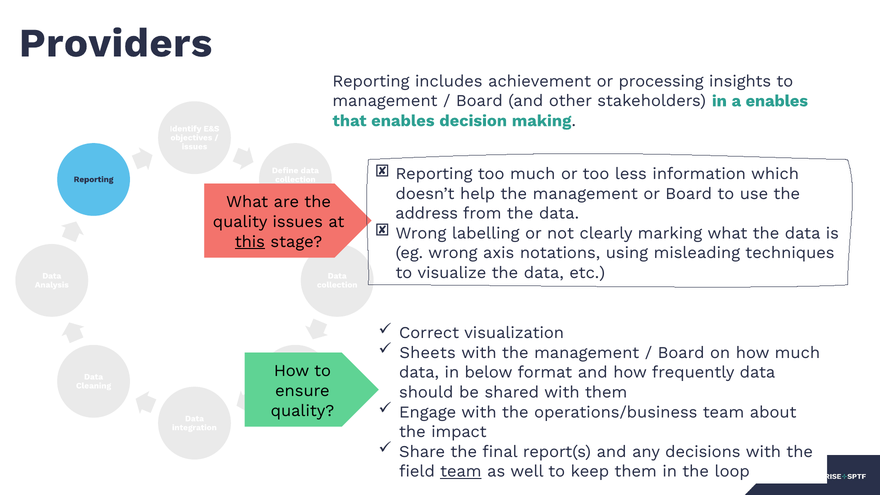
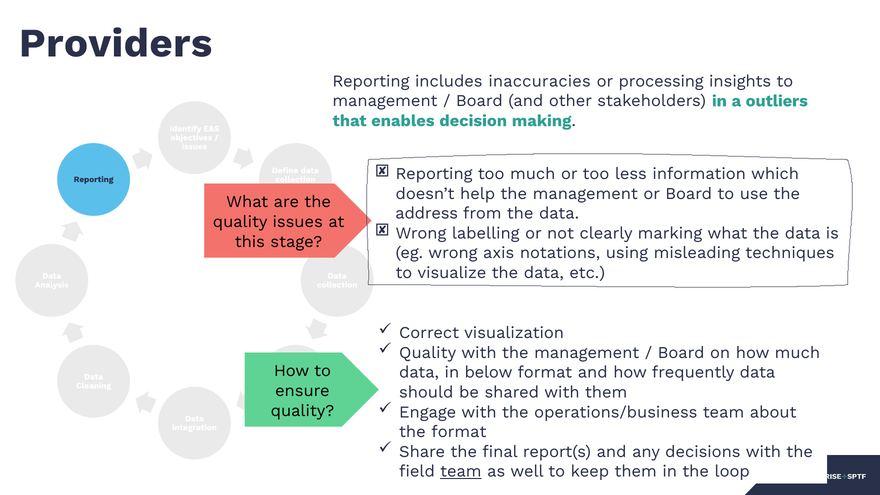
achievement: achievement -> inaccuracies (540, 81)
a enables: enables -> outliers (777, 101)
this underline: present -> none (250, 242)
Sheets: Sheets -> Quality (428, 353)
the impact: impact -> format (459, 432)
